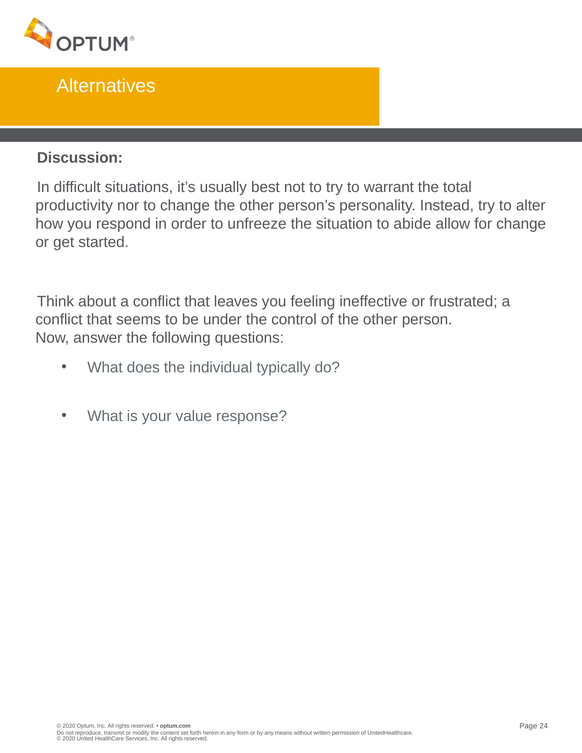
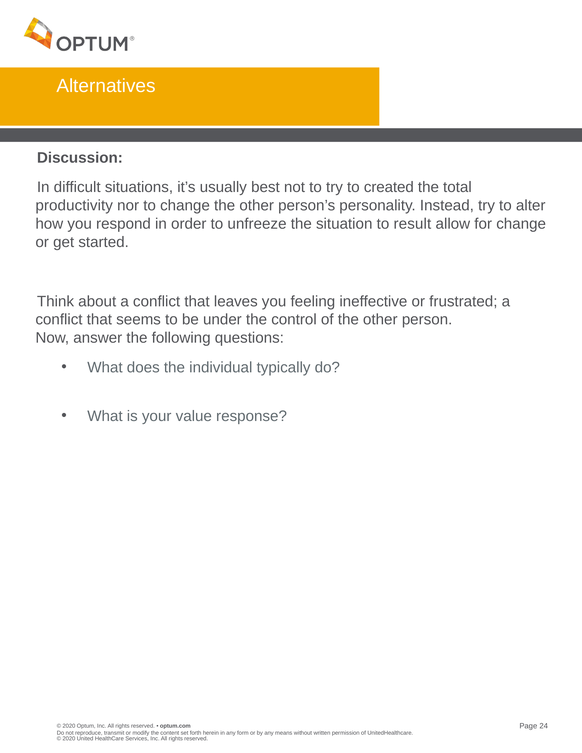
warrant: warrant -> created (389, 187)
abide: abide -> result (412, 224)
